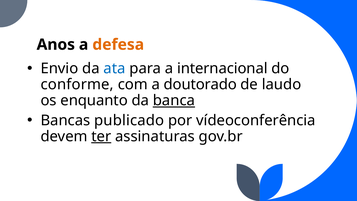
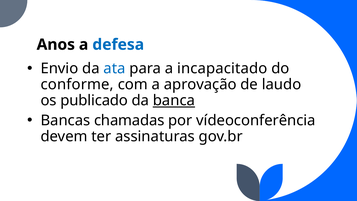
defesa colour: orange -> blue (118, 45)
internacional: internacional -> incapacitado (222, 68)
doutorado: doutorado -> aprovação (200, 84)
enquanto: enquanto -> publicado (94, 100)
publicado: publicado -> chamadas (129, 120)
ter underline: present -> none (101, 136)
